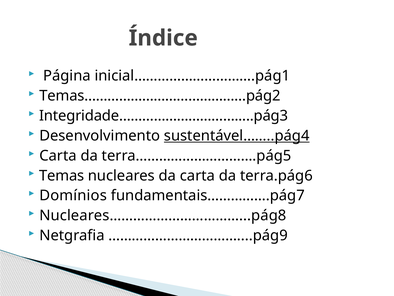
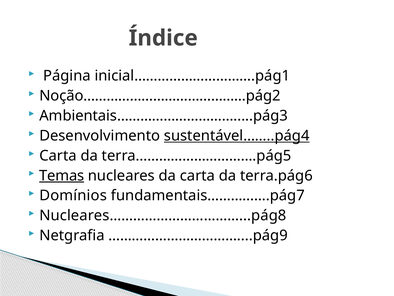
Temas……………………………………pág2: Temas……………………………………pág2 -> Noção……………………………………pág2 (160, 96)
Integridade………………………….....pág3: Integridade………………………….....pág3 -> Ambientais………………………….....pág3 (164, 116)
Temas underline: none -> present (62, 175)
